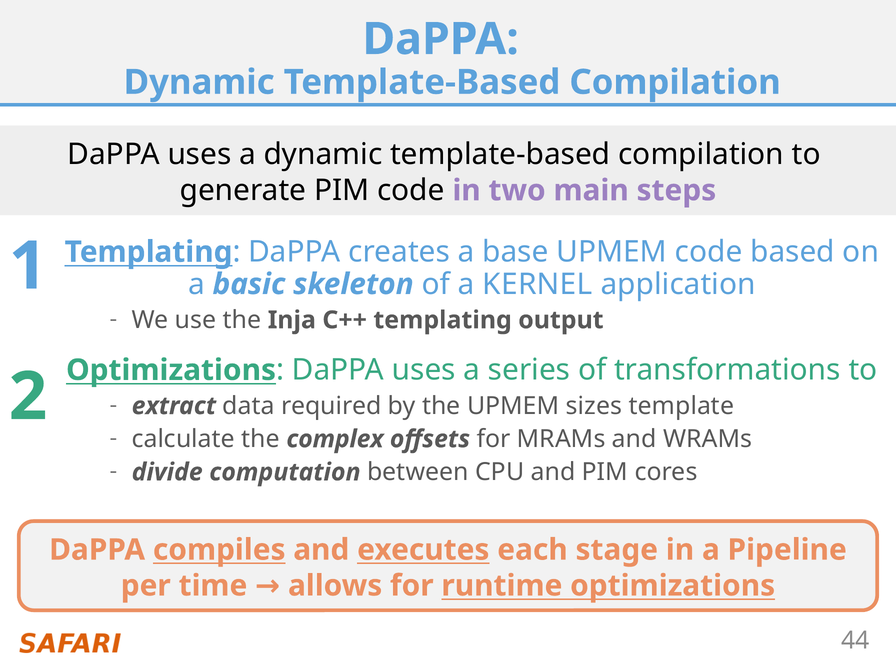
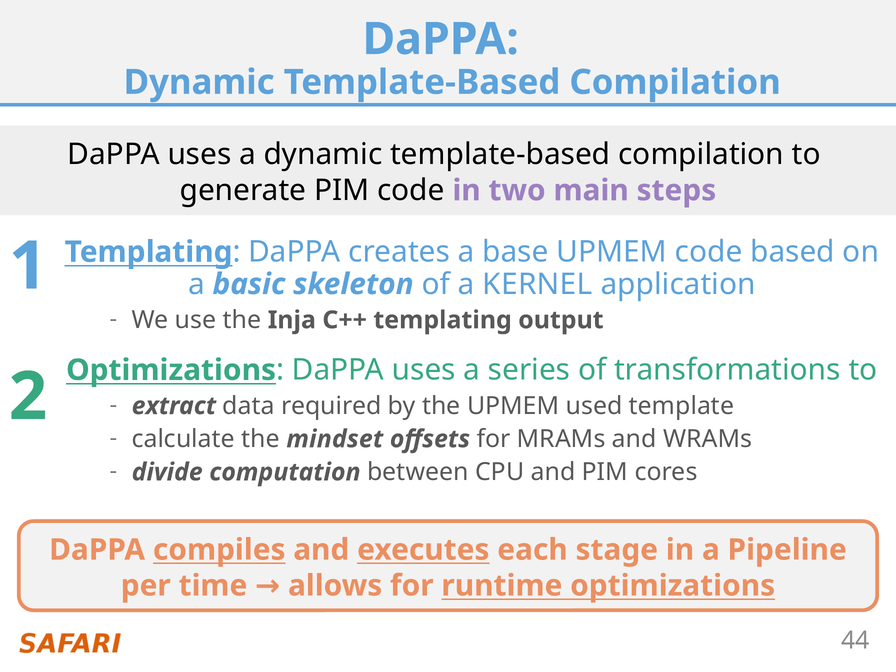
sizes: sizes -> used (594, 406)
complex: complex -> mindset (335, 439)
